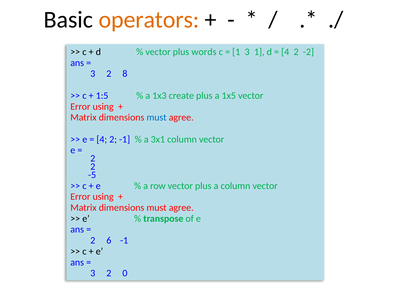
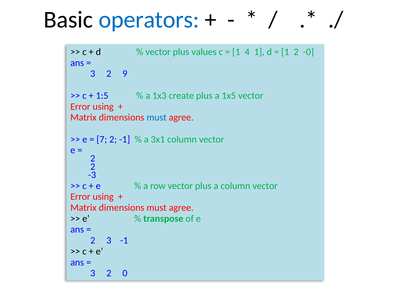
operators colour: orange -> blue (149, 20)
words: words -> values (204, 52)
1 3: 3 -> 4 (247, 52)
4: 4 -> 1 (285, 52)
-2: -2 -> -0 (308, 52)
8: 8 -> 9 (125, 74)
4: 4 -> 7 (102, 139)
-5: -5 -> -3 (92, 175)
2 6: 6 -> 3 (109, 240)
